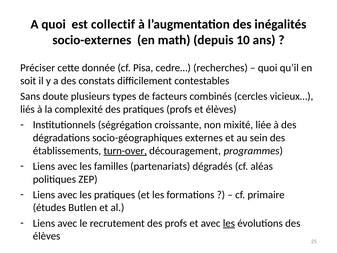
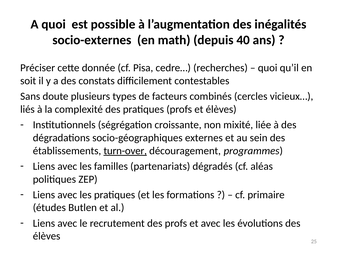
collectif: collectif -> possible (113, 24)
10: 10 -> 40 (243, 40)
les underline: present -> none (229, 223)
